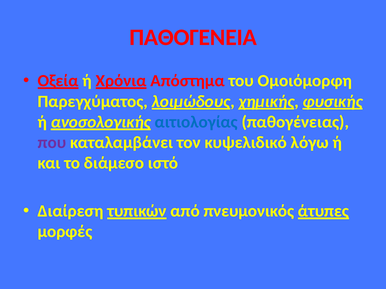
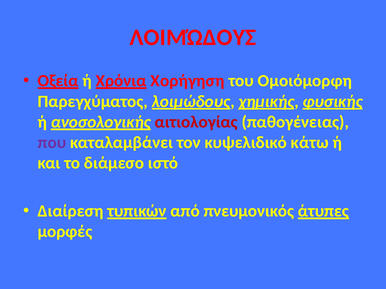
ΠΑΘΟΓΕΝΕΙΑ: ΠΑΘΟΓΕΝΕΙΑ -> ΛΟΙΜΏΔΟΥΣ (193, 37)
Απόστημα: Απόστημα -> Χορήγηση (187, 81)
αιτιολογίας colour: blue -> red (196, 122)
λόγω: λόγω -> κάτω (310, 143)
